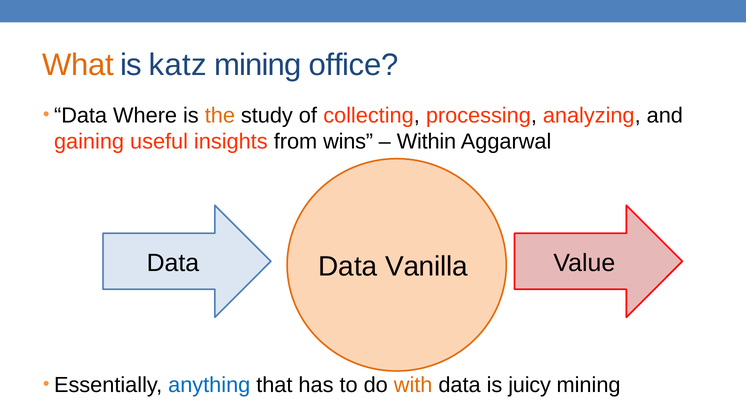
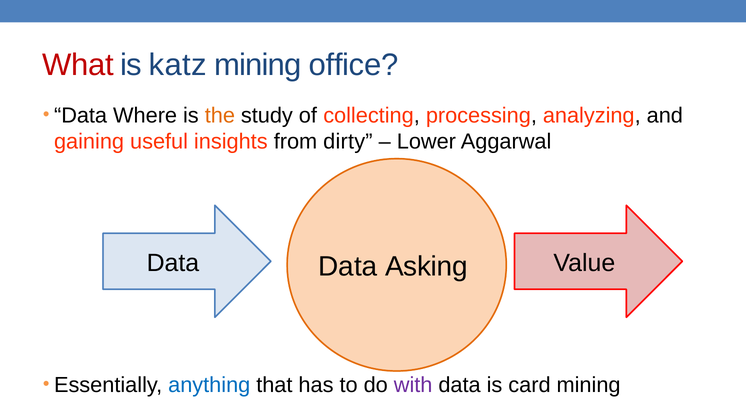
What colour: orange -> red (78, 65)
wins: wins -> dirty (348, 141)
Within: Within -> Lower (426, 141)
Vanilla: Vanilla -> Asking (426, 266)
with colour: orange -> purple (413, 385)
juicy: juicy -> card (529, 385)
